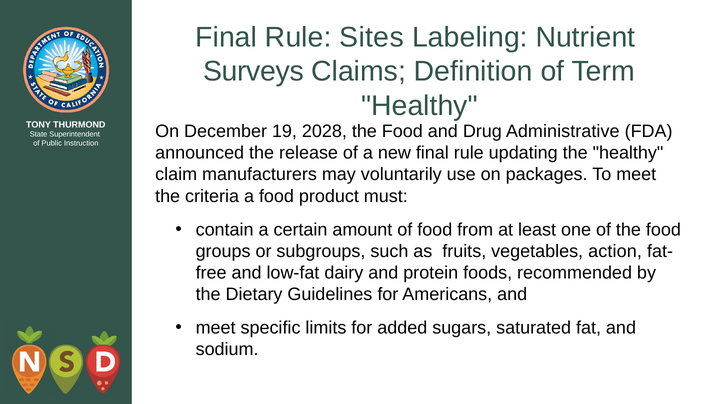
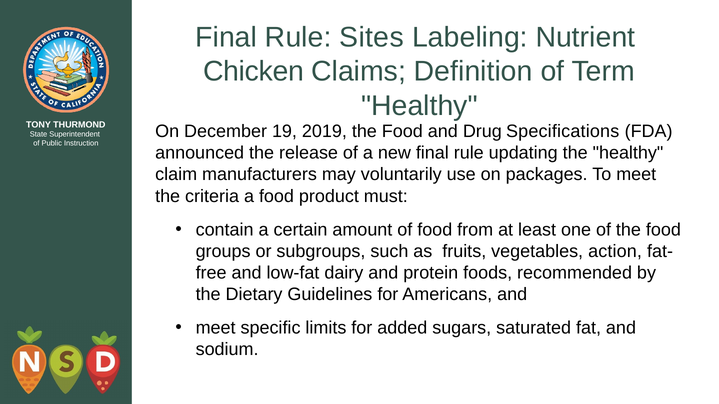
Surveys: Surveys -> Chicken (254, 72)
2028: 2028 -> 2019 (324, 132)
Administrative: Administrative -> Specifications (563, 132)
